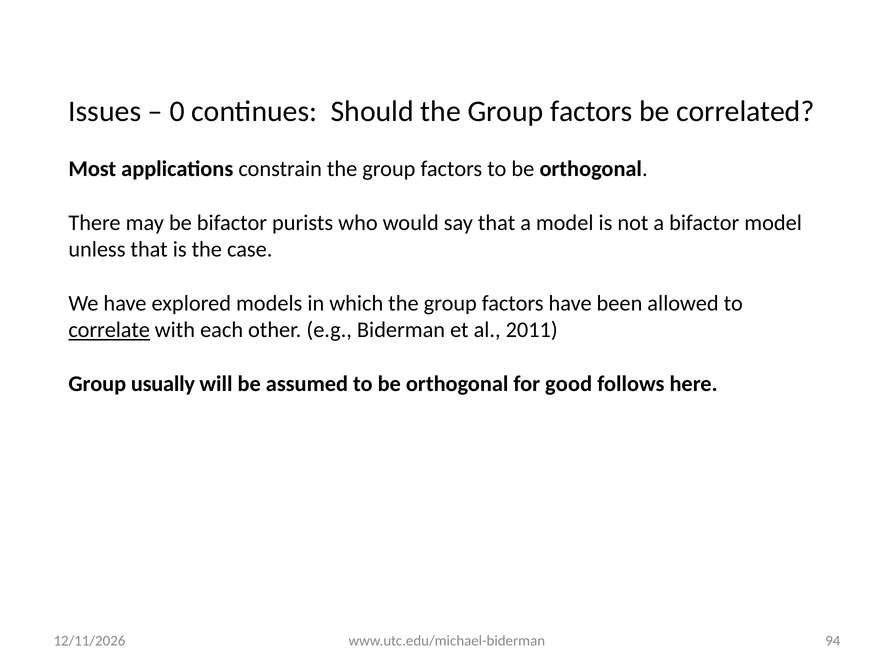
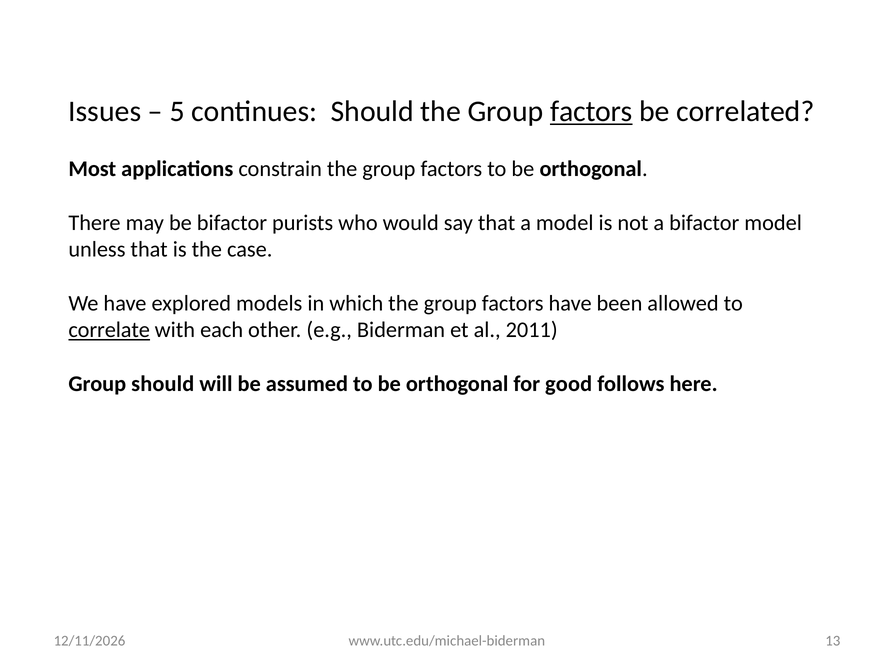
0: 0 -> 5 (177, 111)
factors underline: none -> present (591, 111)
Group usually: usually -> should (163, 383)
94: 94 -> 13 (833, 640)
